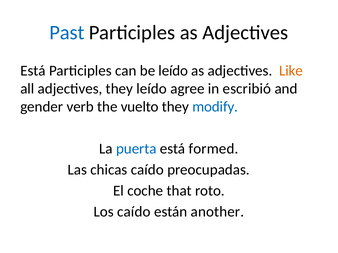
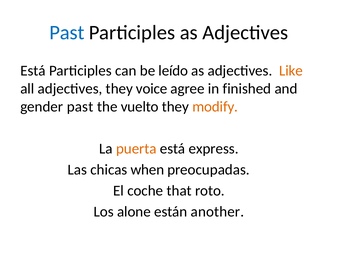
they leído: leído -> voice (152, 89)
escribió: escribió -> finished (247, 89)
gender verb: verb -> past (80, 107)
modify colour: blue -> orange (215, 107)
puerta colour: blue -> orange (136, 149)
formed: formed -> express (214, 149)
chicas caído: caído -> when (147, 170)
Los caído: caído -> alone (134, 212)
